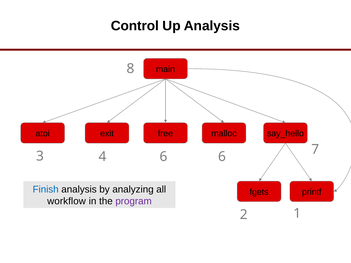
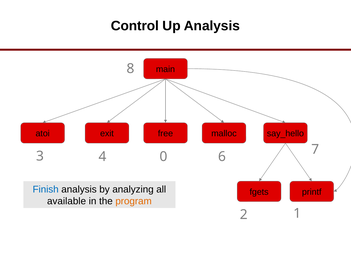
4 6: 6 -> 0 (164, 157)
workflow: workflow -> available (67, 201)
program colour: purple -> orange (134, 201)
